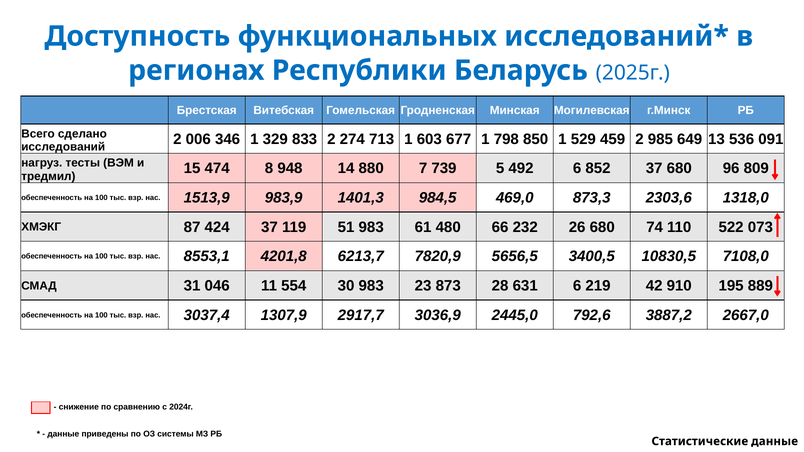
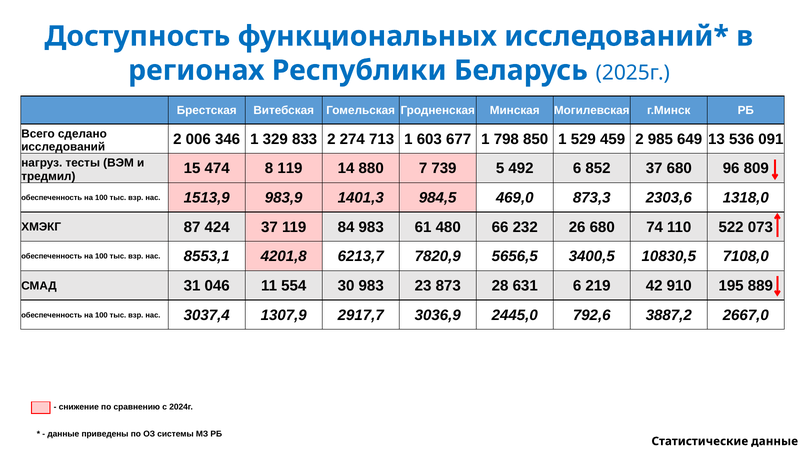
8 948: 948 -> 119 (290, 169)
51: 51 -> 84 (346, 227)
